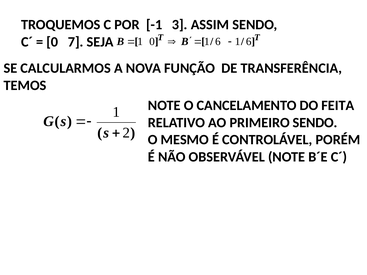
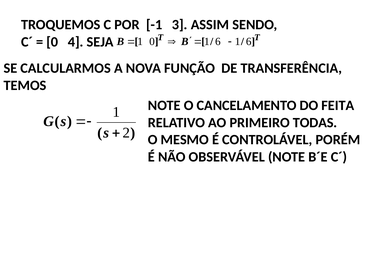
7: 7 -> 4 (76, 42)
PRIMEIRO SENDO: SENDO -> TODAS (315, 123)
